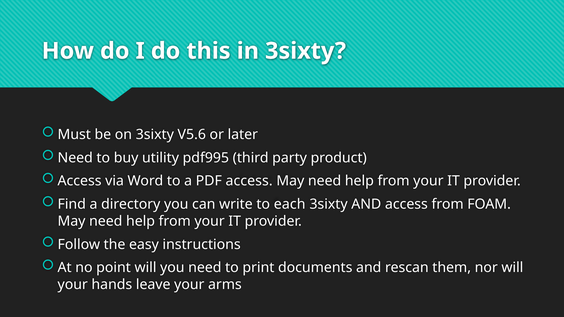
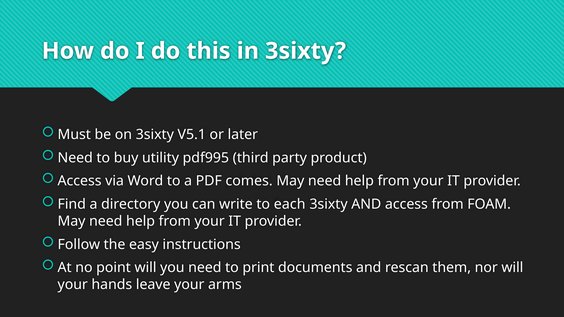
V5.6: V5.6 -> V5.1 (192, 135)
PDF access: access -> comes (249, 181)
